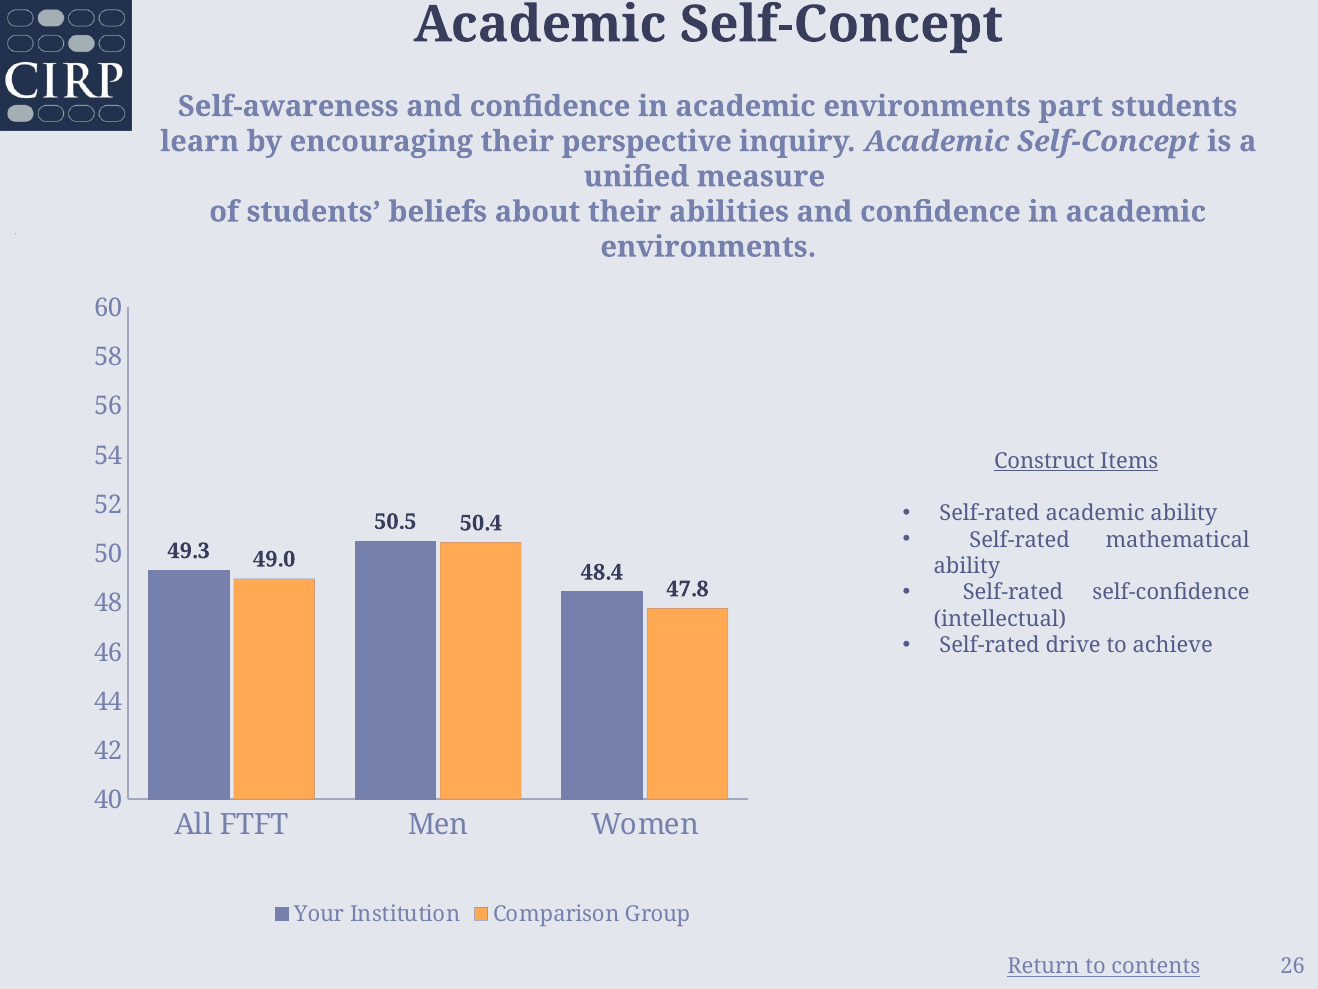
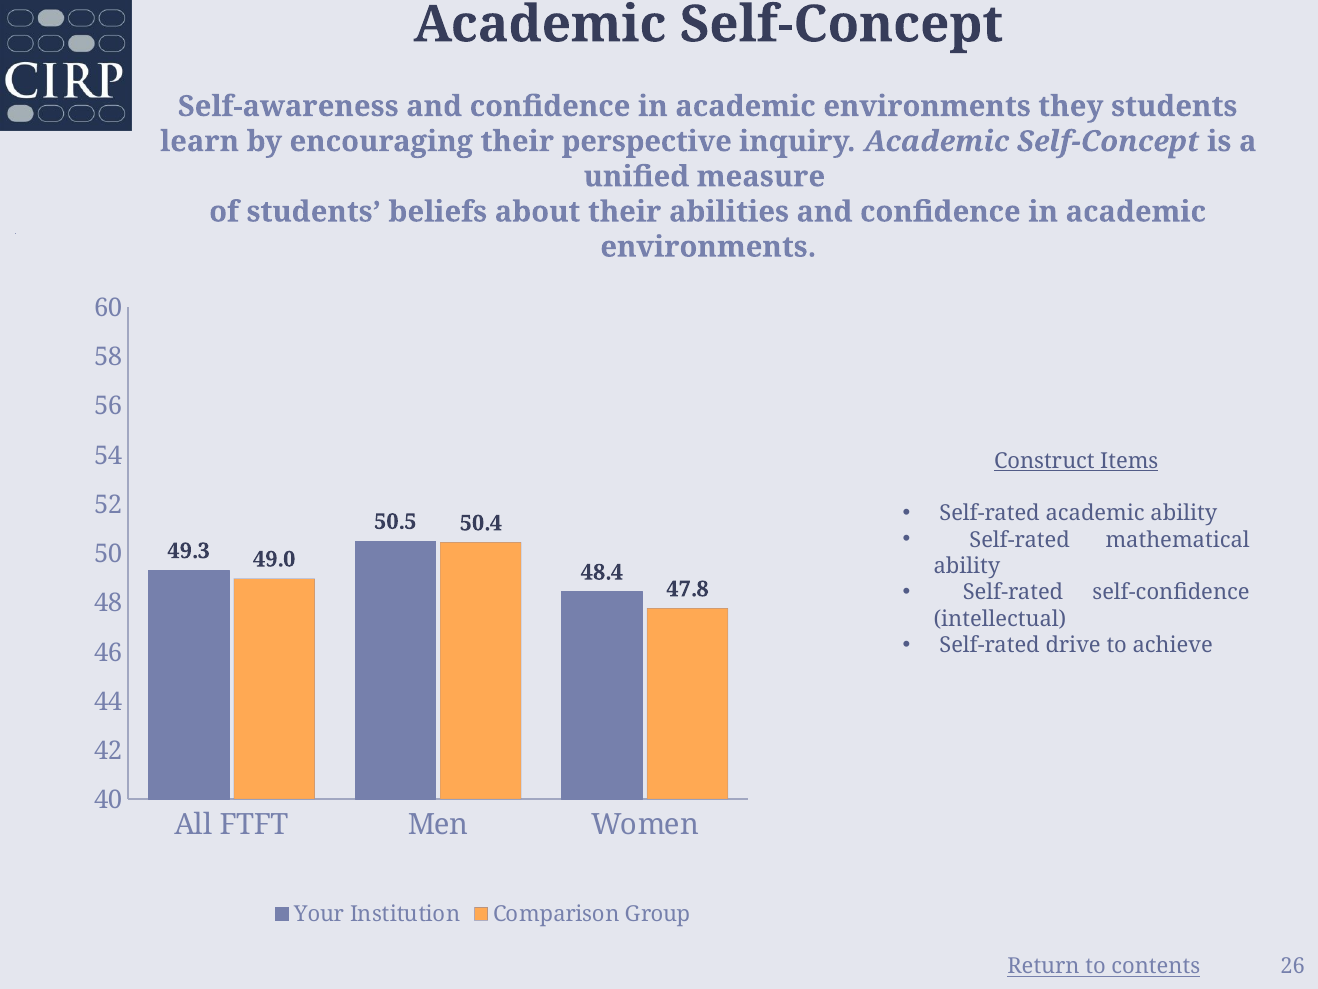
part: part -> they (1071, 106)
